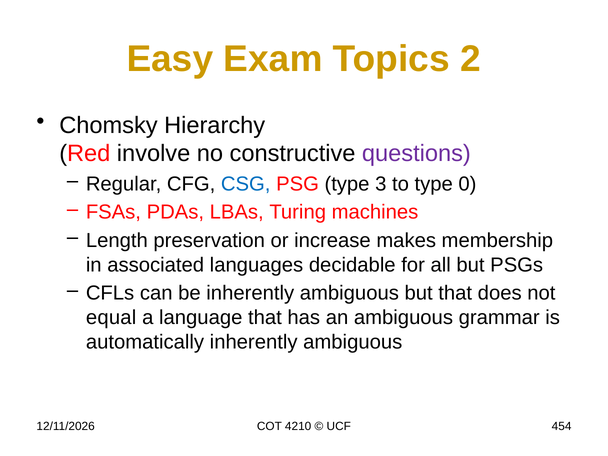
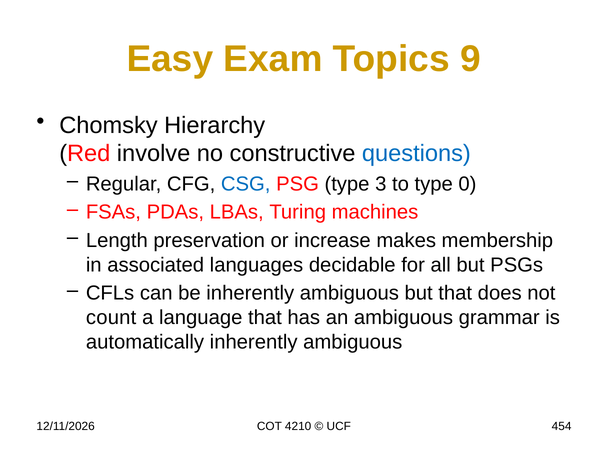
2: 2 -> 9 (470, 59)
questions colour: purple -> blue (416, 154)
equal: equal -> count (111, 318)
